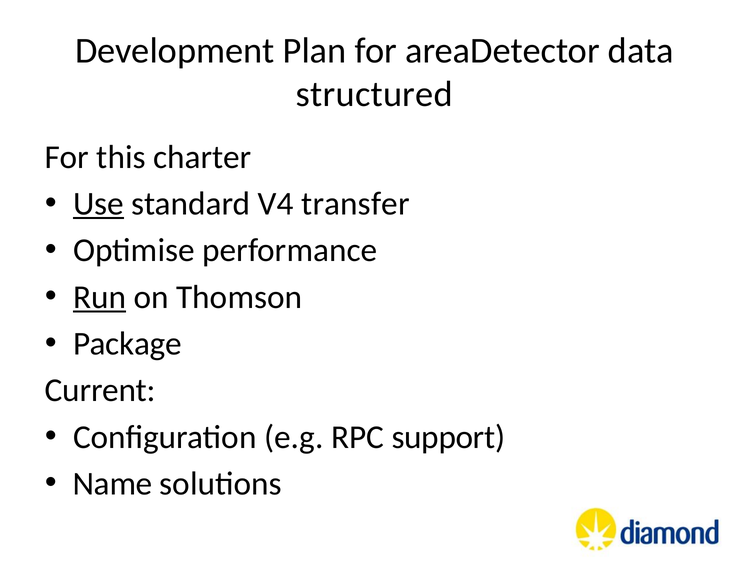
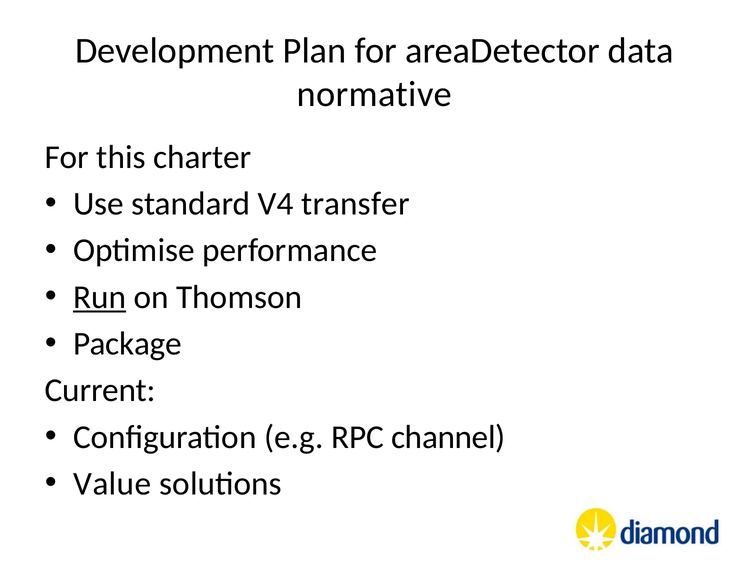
structured: structured -> normative (374, 94)
Use underline: present -> none (98, 204)
support: support -> channel (448, 437)
Name: Name -> Value (112, 483)
